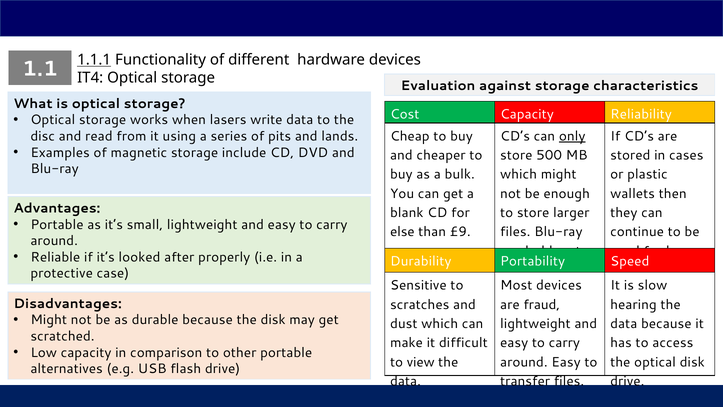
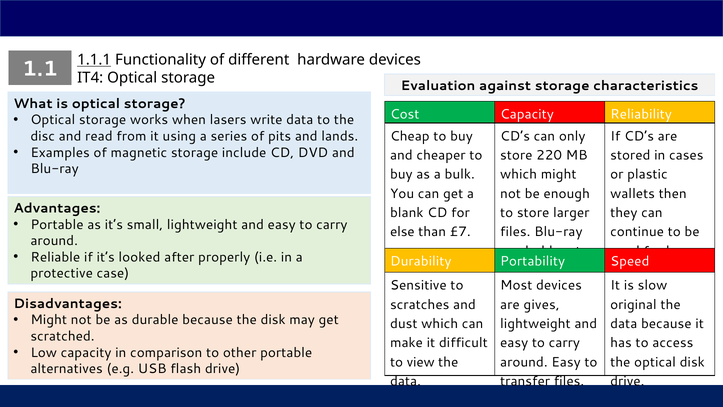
only underline: present -> none (572, 136)
500: 500 -> 220 (549, 155)
£9: £9 -> £7 (460, 232)
fraud: fraud -> gives (542, 304)
hearing: hearing -> original (633, 304)
